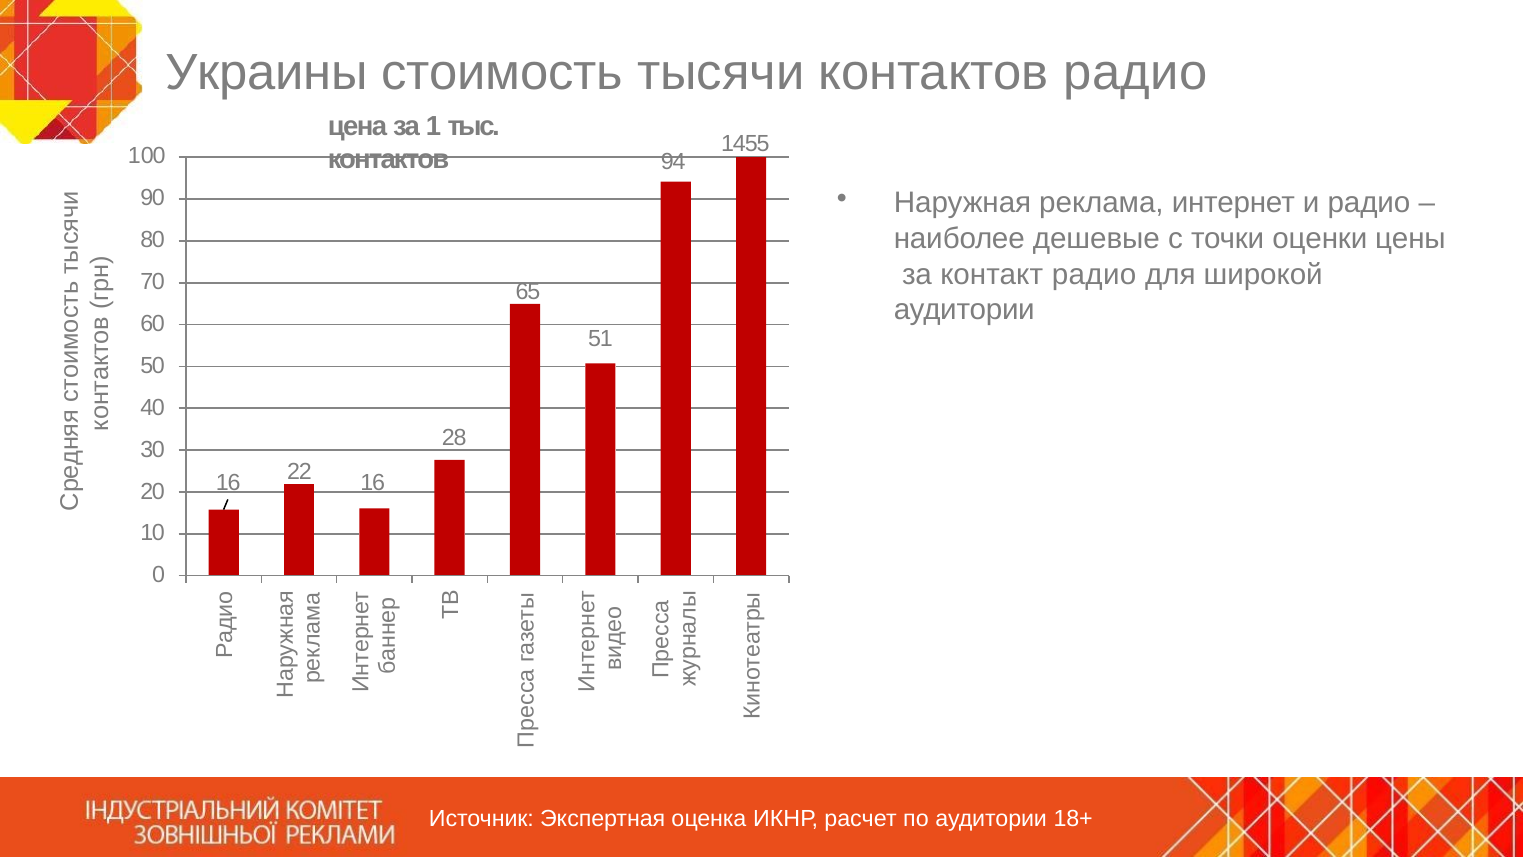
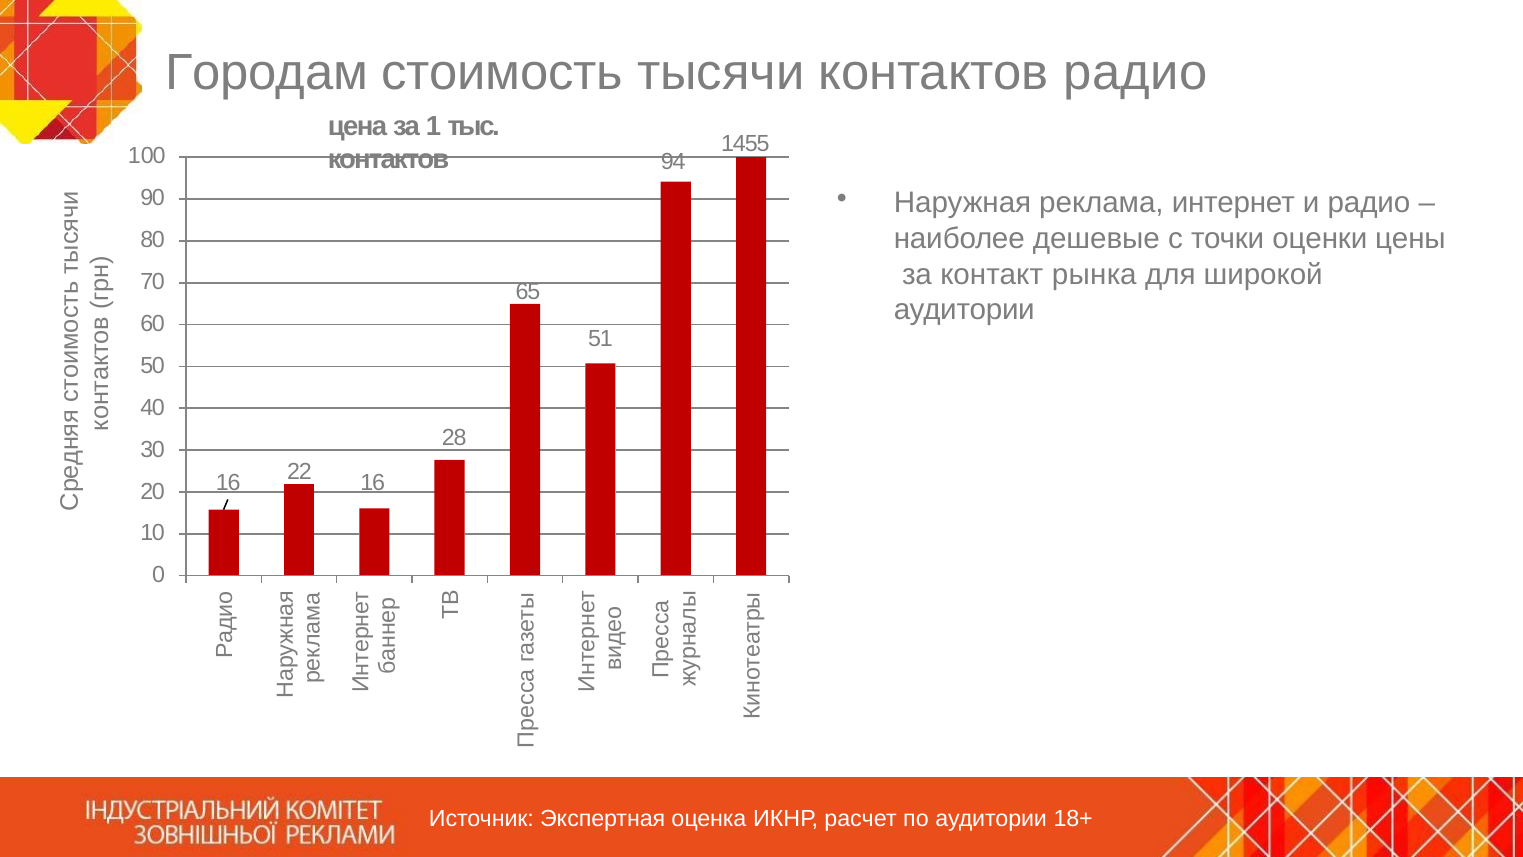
Украины: Украины -> Городам (267, 73)
контакт радио: радио -> рынка (1094, 274)
